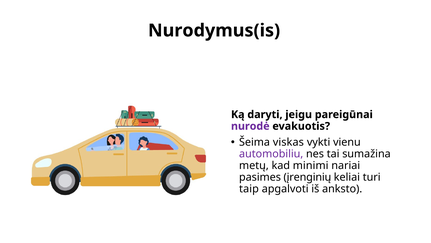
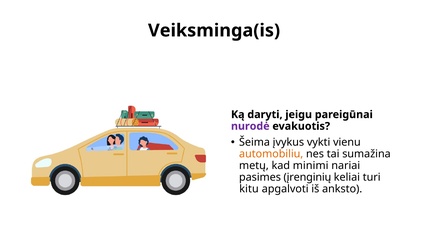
Nurodymus(is: Nurodymus(is -> Veiksminga(is (214, 30)
viskas: viskas -> įvykus (288, 142)
automobiliu colour: purple -> orange (271, 154)
taip: taip -> kitu (249, 189)
